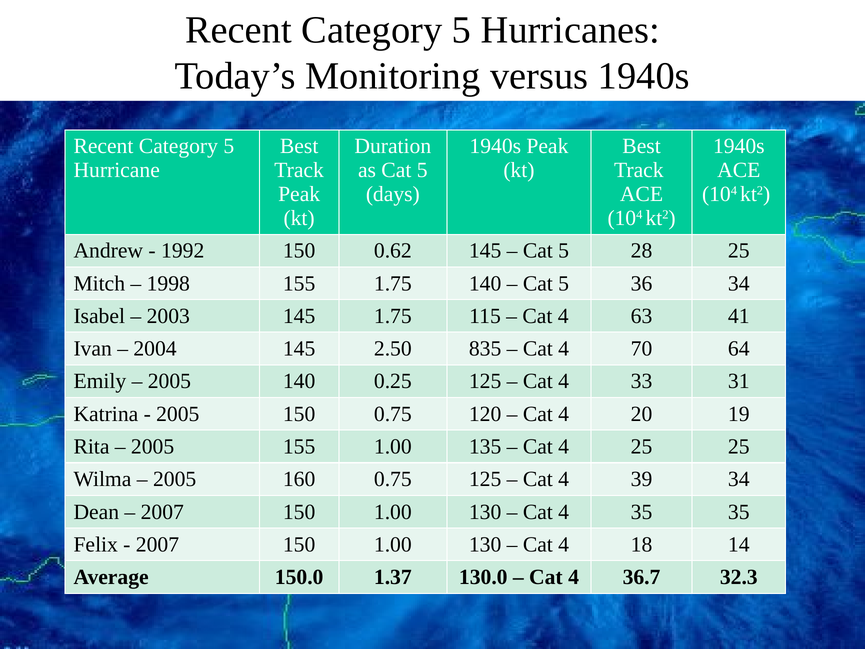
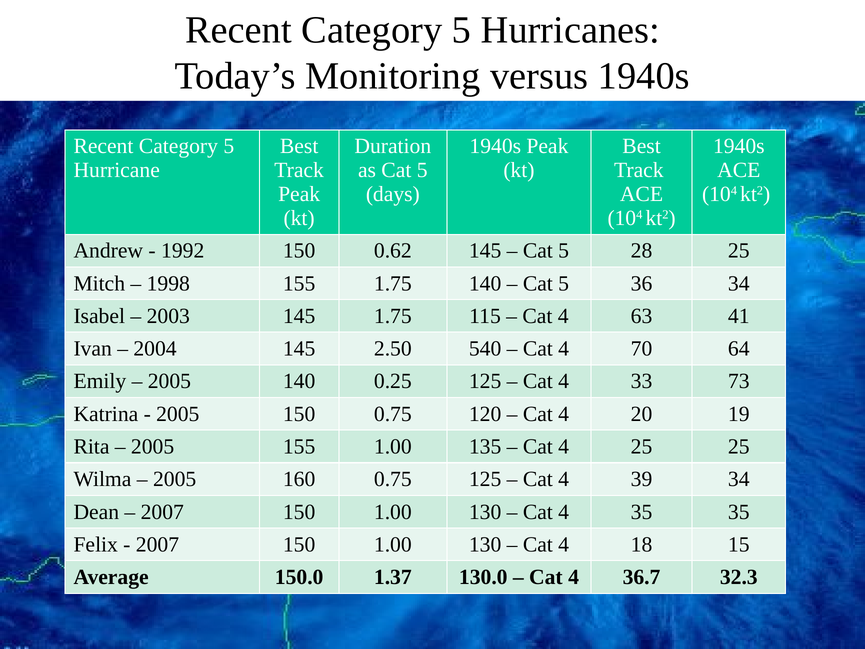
835: 835 -> 540 (485, 349)
31: 31 -> 73 (739, 381)
14: 14 -> 15 (739, 544)
